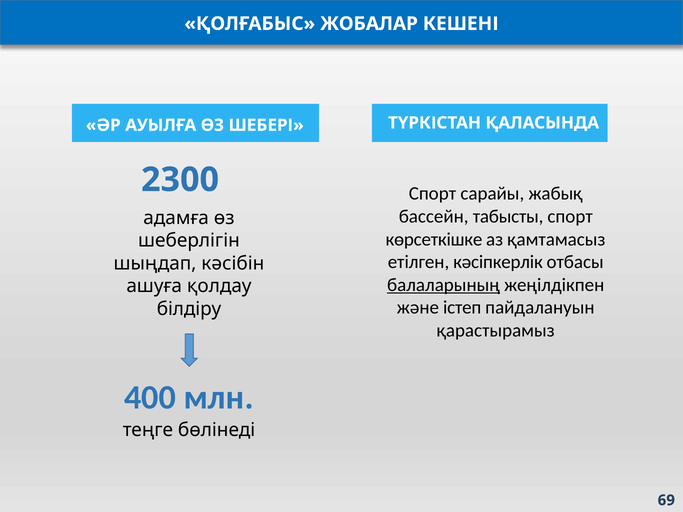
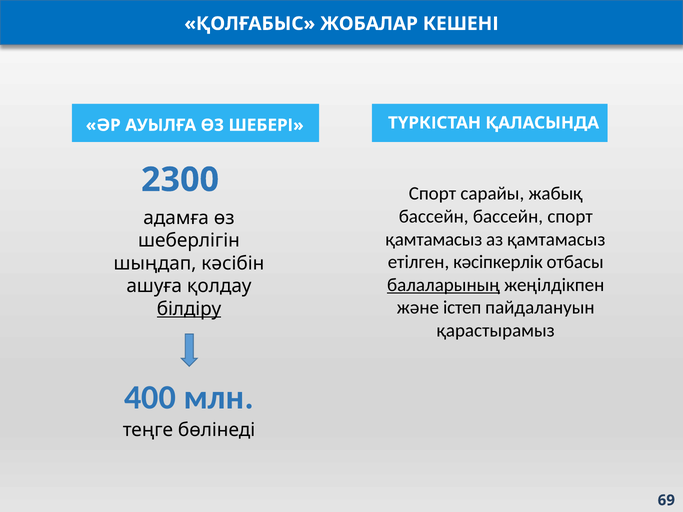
бассейн табысты: табысты -> бассейн (508, 217)
көрсеткішке: көрсеткішке -> қамтамасыз (434, 239)
білдіру underline: none -> present (189, 309)
